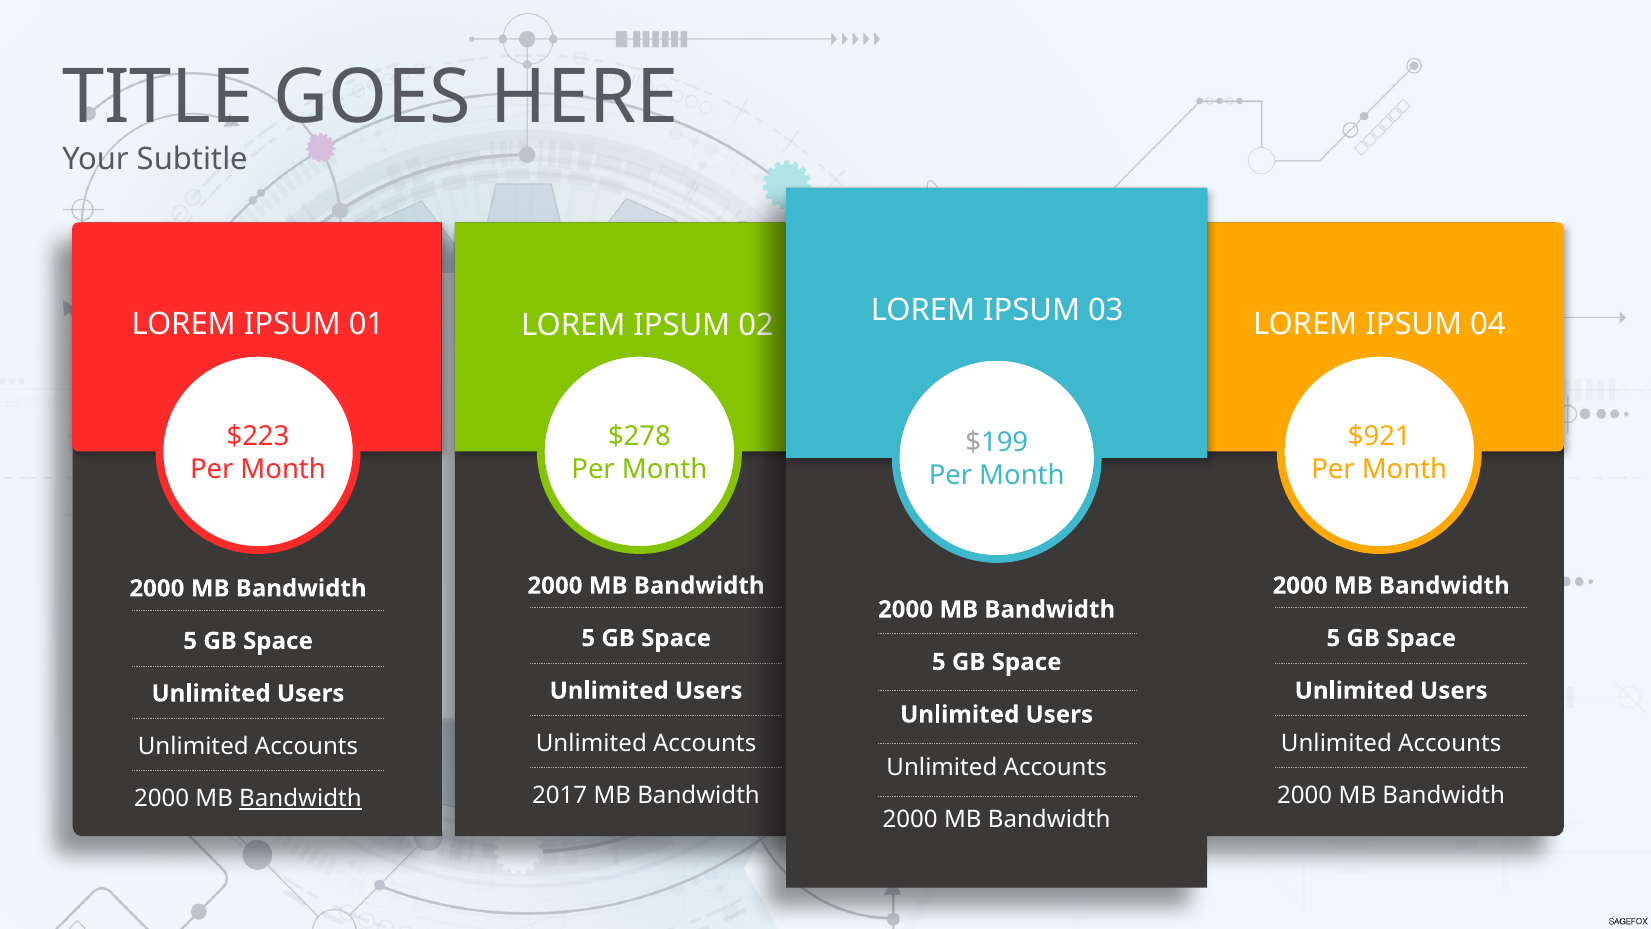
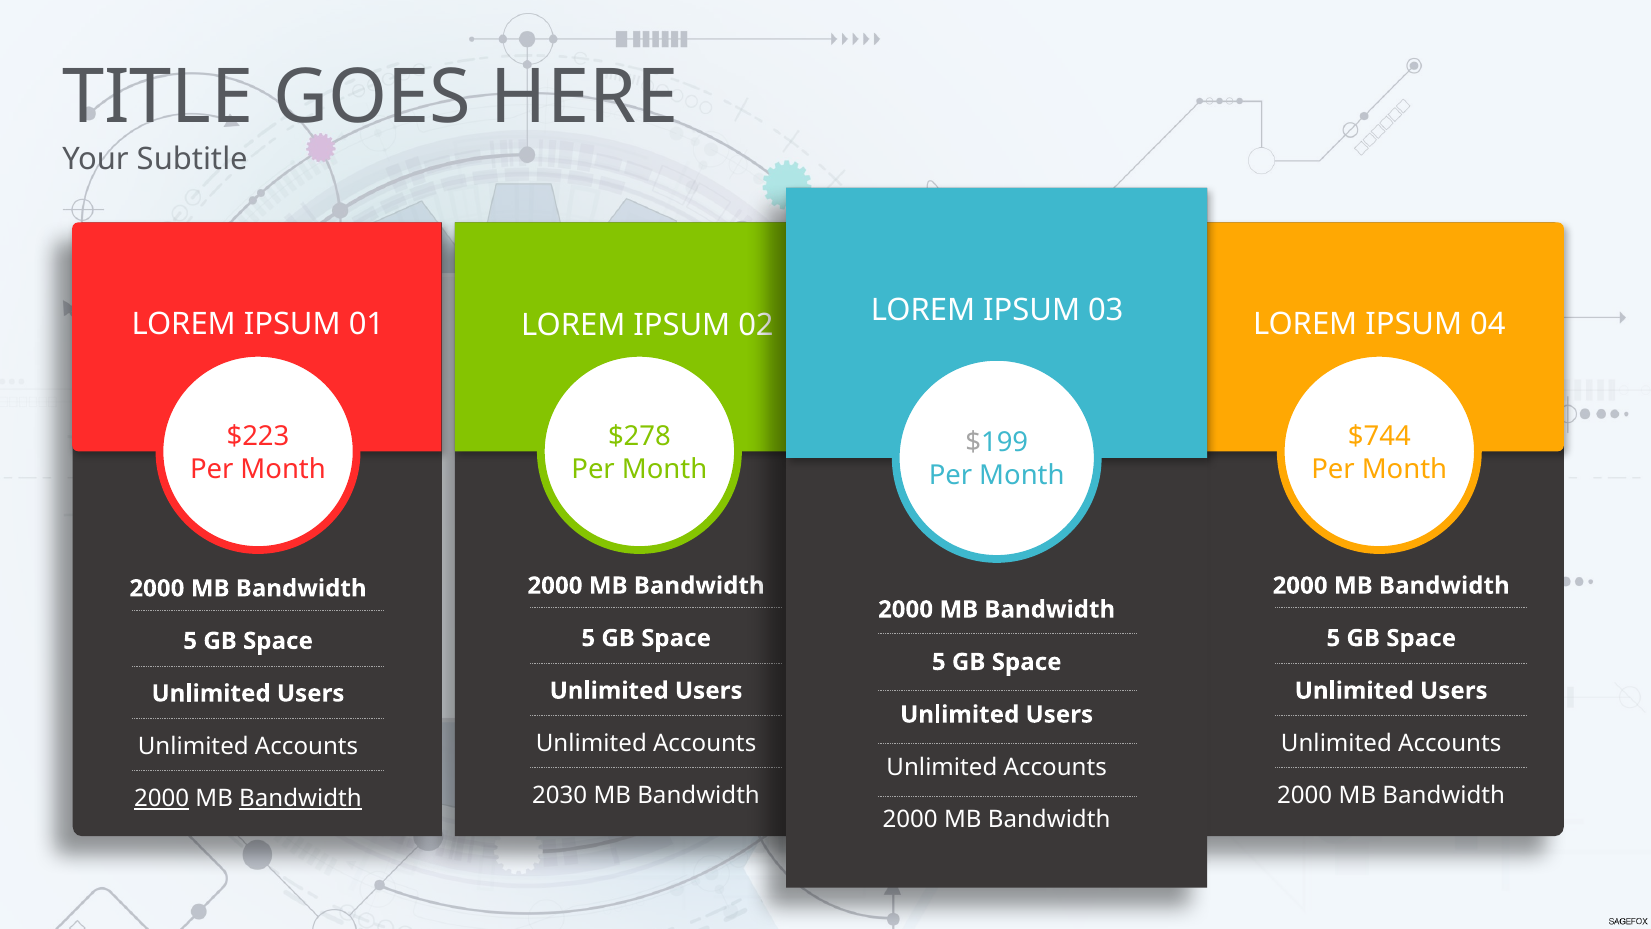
$921: $921 -> $744 (1379, 436)
2017: 2017 -> 2030 (560, 796)
2000 underline: none -> present (162, 798)
